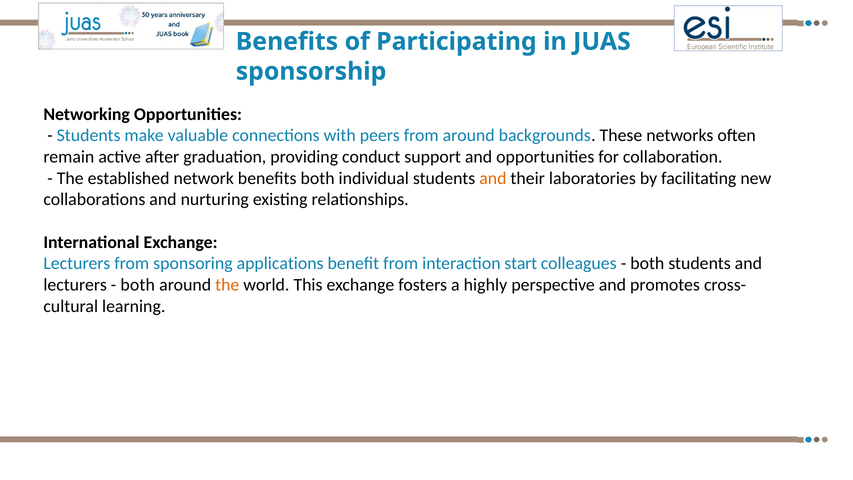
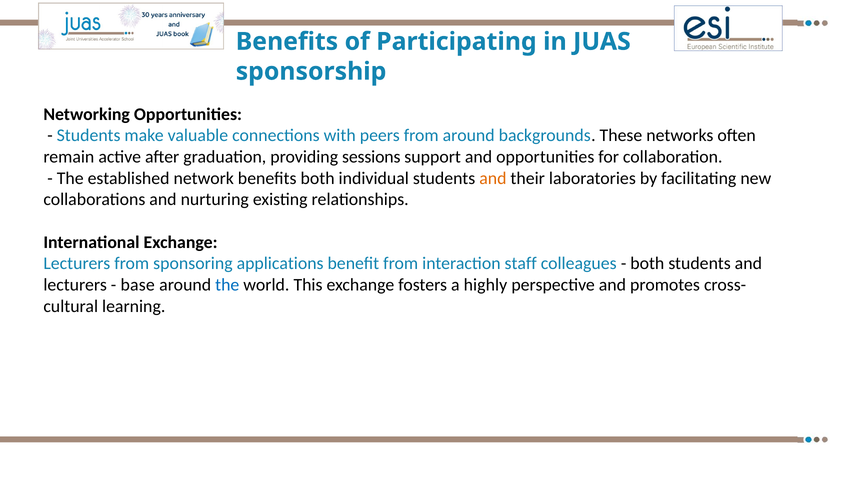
conduct: conduct -> sessions (371, 157)
start: start -> staff (521, 264)
both: both -> base (138, 285)
the colour: orange -> blue (227, 285)
